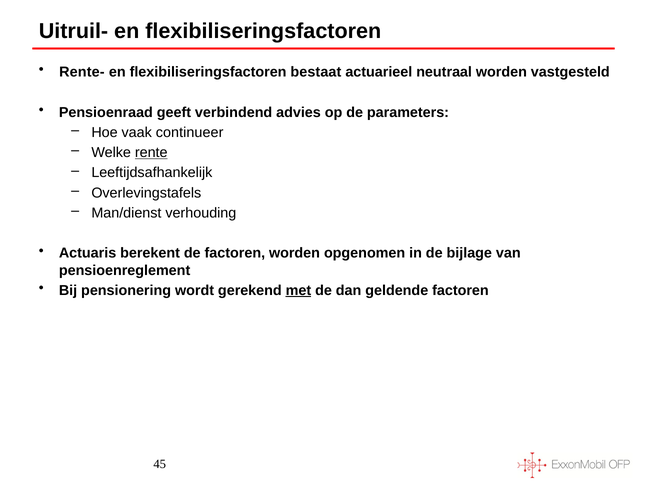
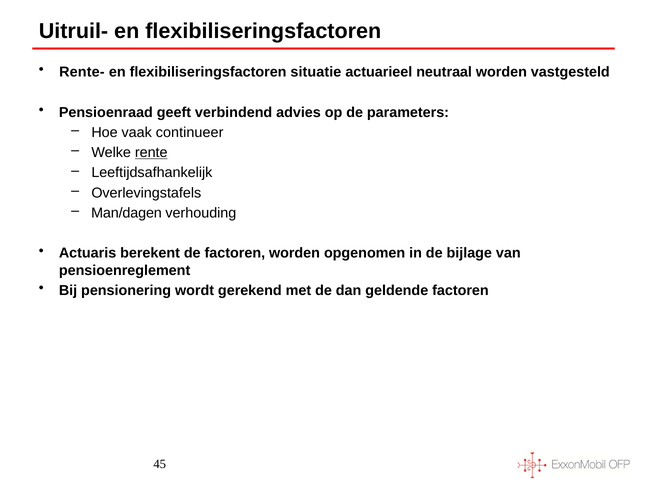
bestaat: bestaat -> situatie (316, 72)
Man/dienst: Man/dienst -> Man/dagen (126, 213)
met underline: present -> none (298, 291)
